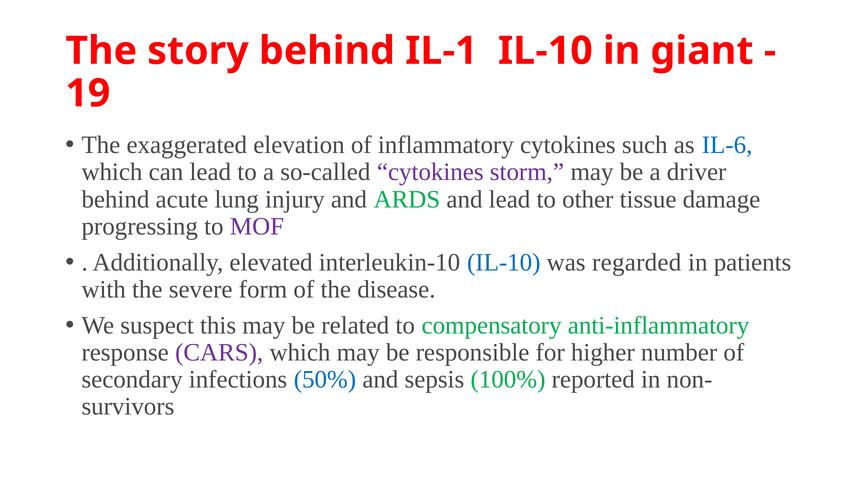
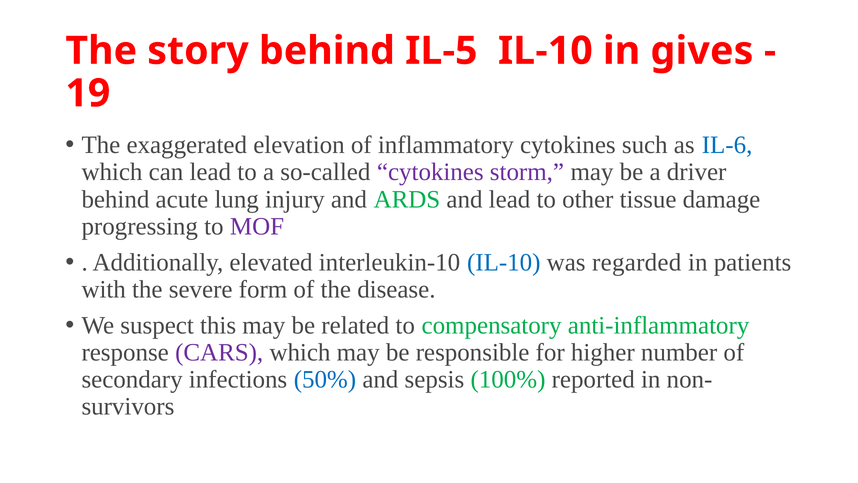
IL-1: IL-1 -> IL-5 (441, 51)
giant: giant -> gives (702, 51)
